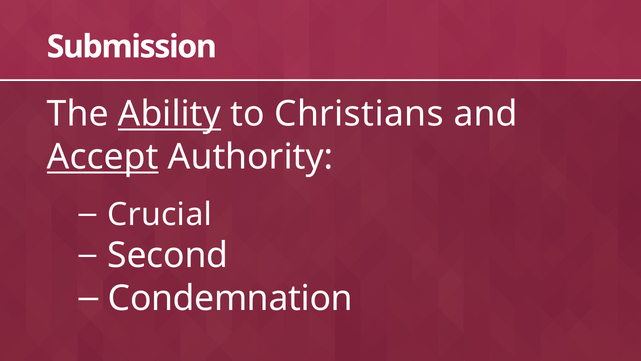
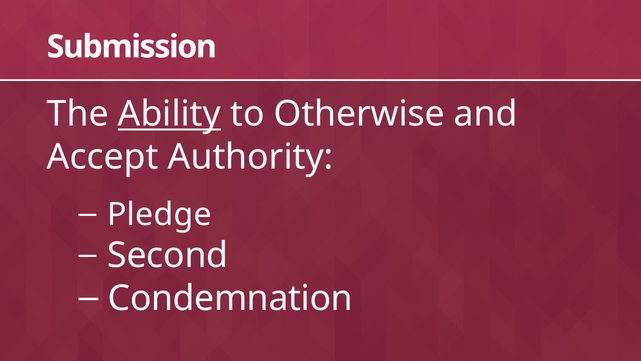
Christians: Christians -> Otherwise (359, 114)
Accept underline: present -> none (103, 157)
Crucial: Crucial -> Pledge (160, 214)
